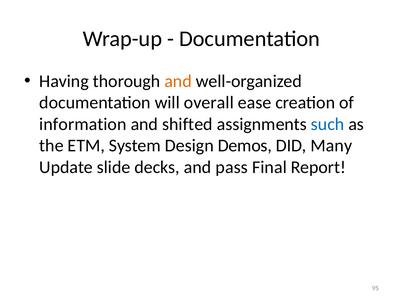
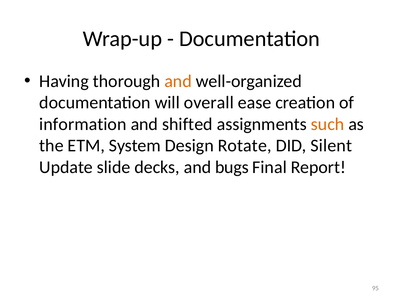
such colour: blue -> orange (328, 124)
Demos: Demos -> Rotate (245, 146)
Many: Many -> Silent (331, 146)
pass: pass -> bugs (232, 167)
